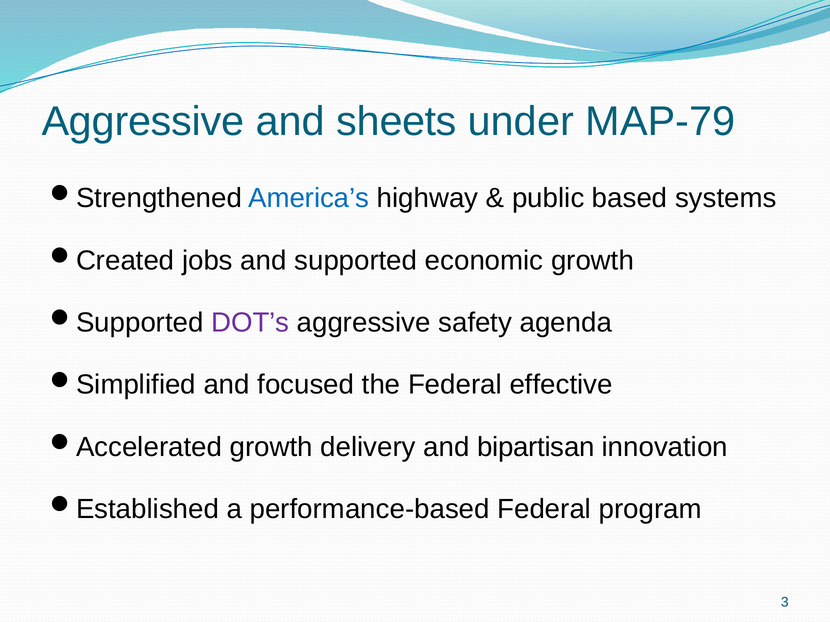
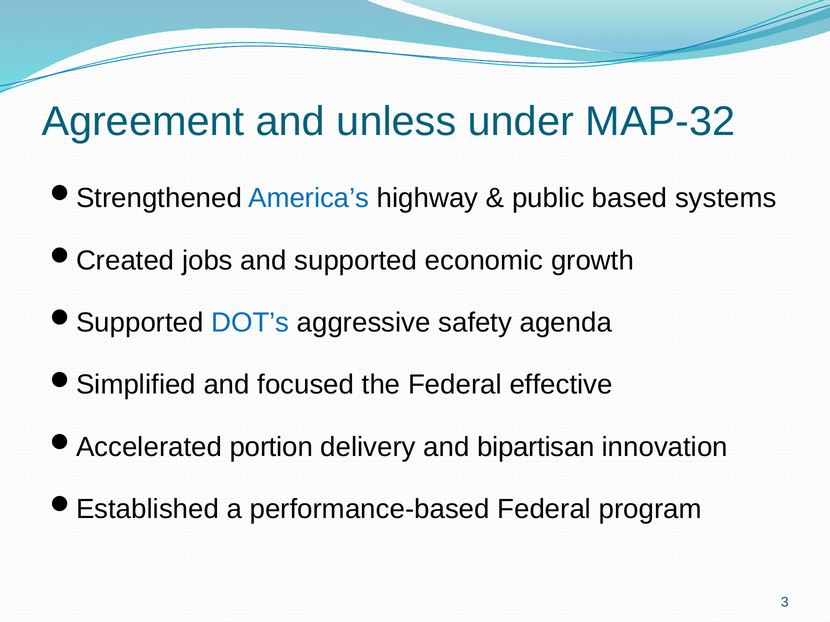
Aggressive: Aggressive -> Agreement (143, 122)
sheets: sheets -> unless (396, 122)
MAP-79: MAP-79 -> MAP-32 (660, 122)
DOT’s colour: purple -> blue (250, 323)
growth: growth -> portion (271, 447)
